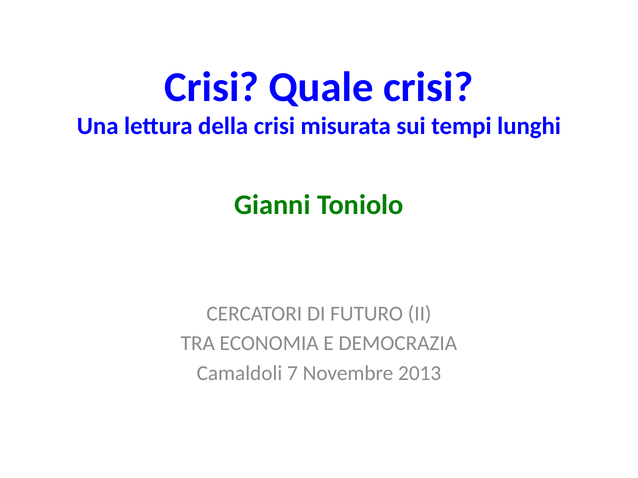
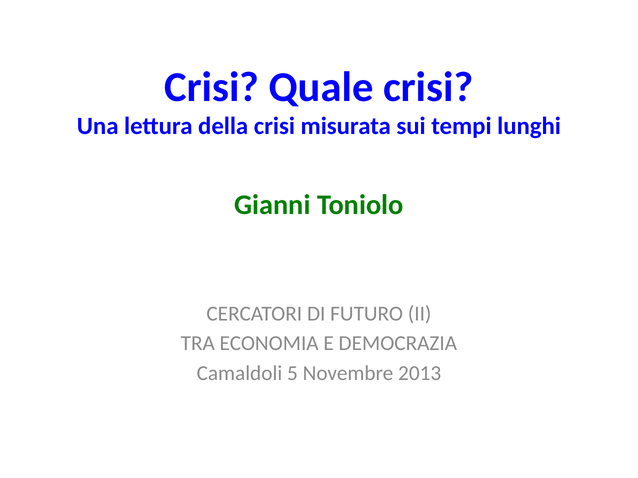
7: 7 -> 5 (292, 373)
